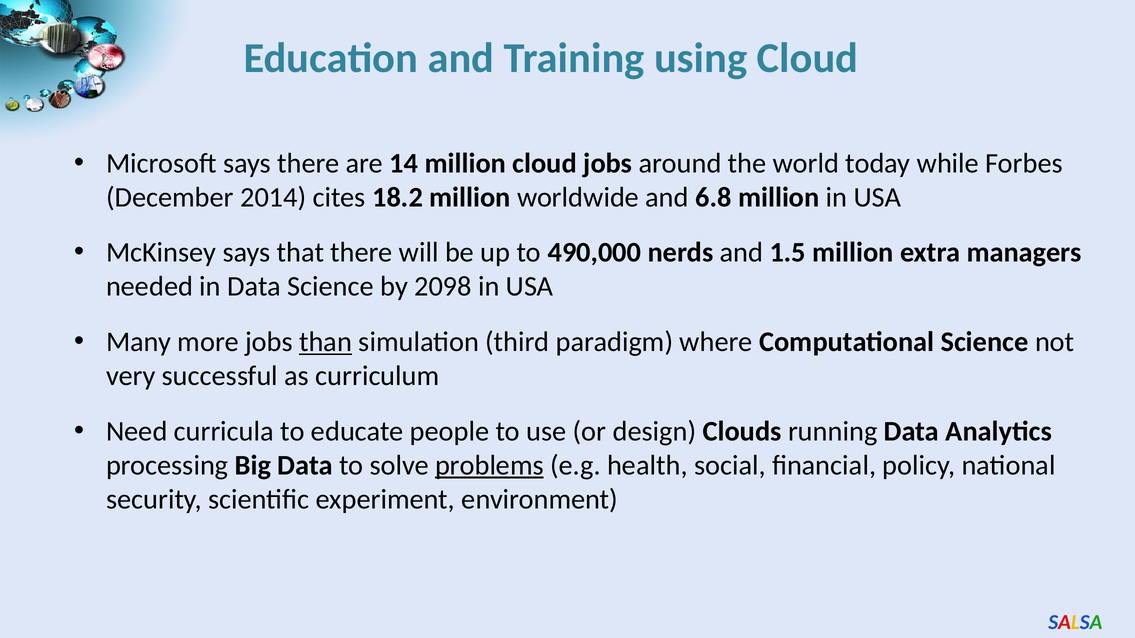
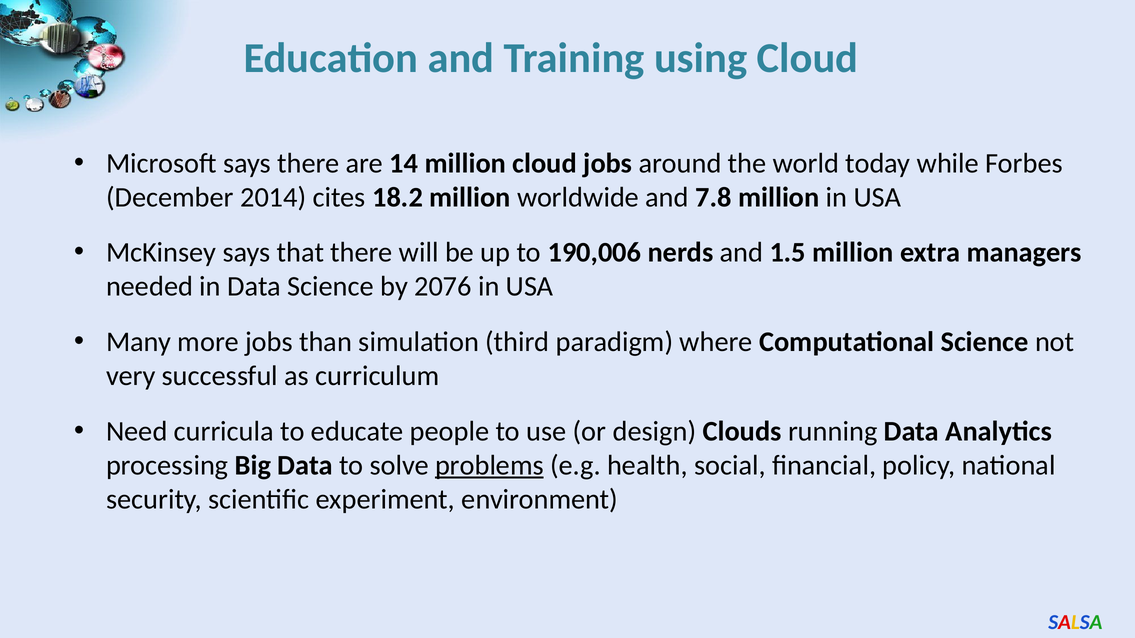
6.8: 6.8 -> 7.8 (714, 197)
490,000: 490,000 -> 190,006 (594, 253)
2098: 2098 -> 2076 (443, 287)
than underline: present -> none (326, 342)
